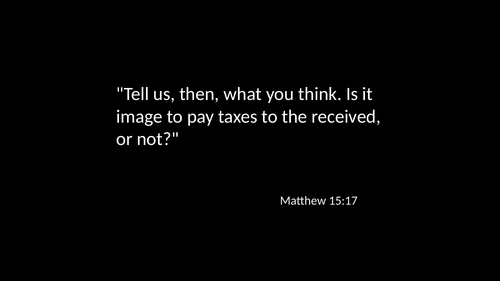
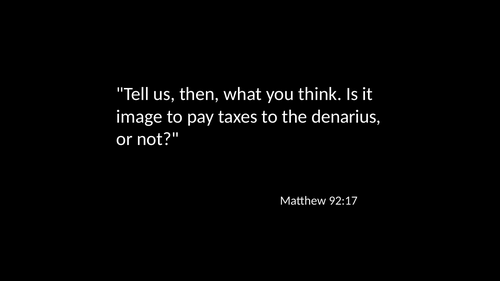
received: received -> denarius (346, 117)
15:17: 15:17 -> 92:17 (343, 201)
